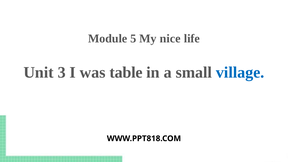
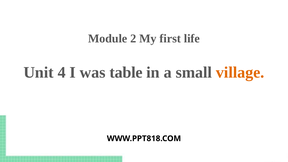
5: 5 -> 2 (133, 38)
nice: nice -> first (170, 38)
3: 3 -> 4 (62, 72)
village colour: blue -> orange (240, 72)
